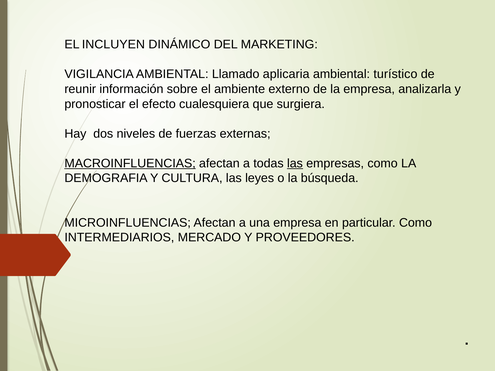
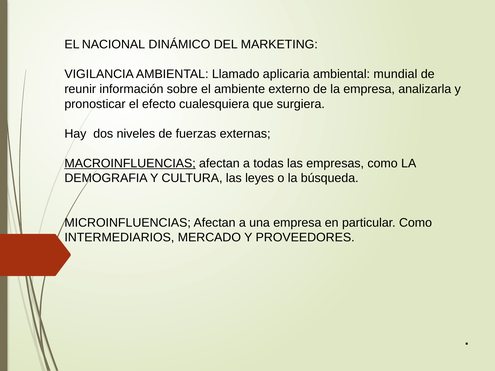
INCLUYEN: INCLUYEN -> NACIONAL (113, 45)
turístico: turístico -> mundial (395, 74)
las underline: present -> none (295, 163)
